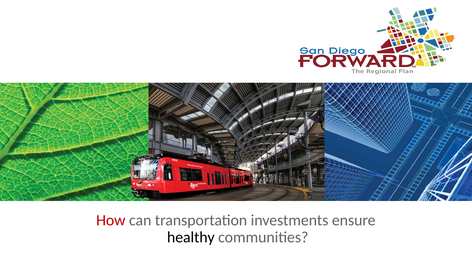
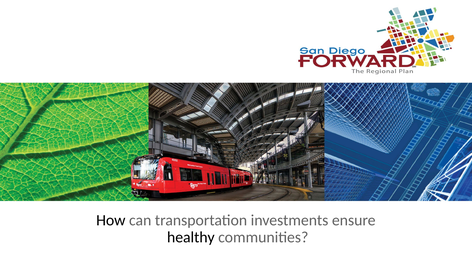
How colour: red -> black (111, 220)
